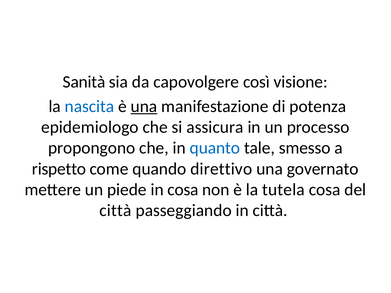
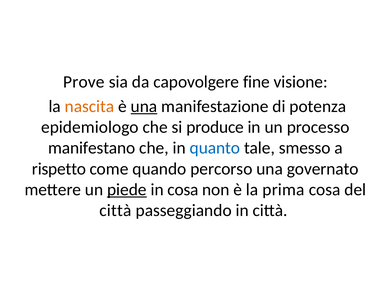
Sanità: Sanità -> Prove (84, 82)
così: così -> fine (256, 82)
nascita colour: blue -> orange (89, 106)
assicura: assicura -> produce (215, 127)
propongono: propongono -> manifestano (92, 148)
direttivo: direttivo -> percorso (221, 169)
piede underline: none -> present (127, 190)
tutela: tutela -> prima (283, 190)
